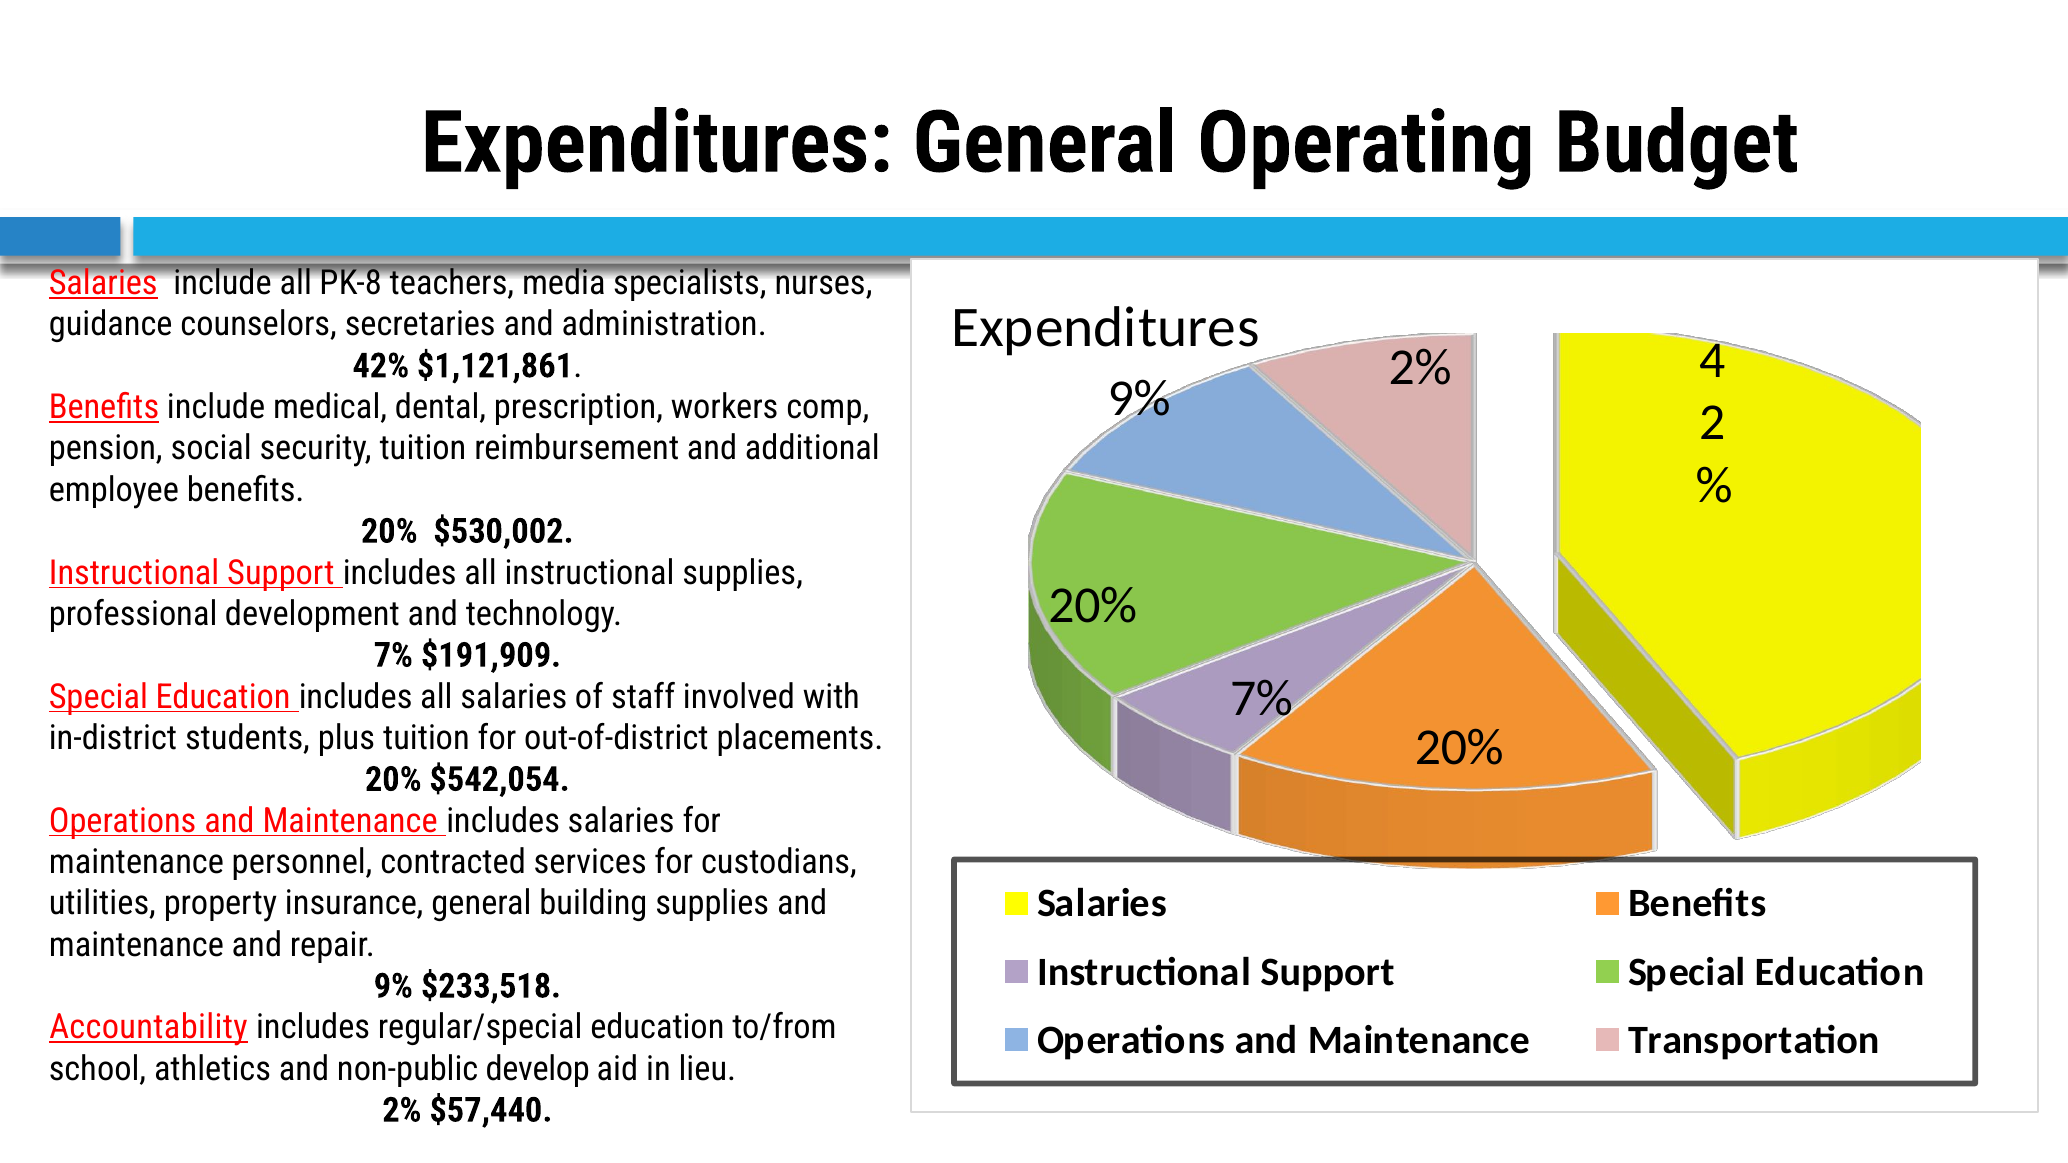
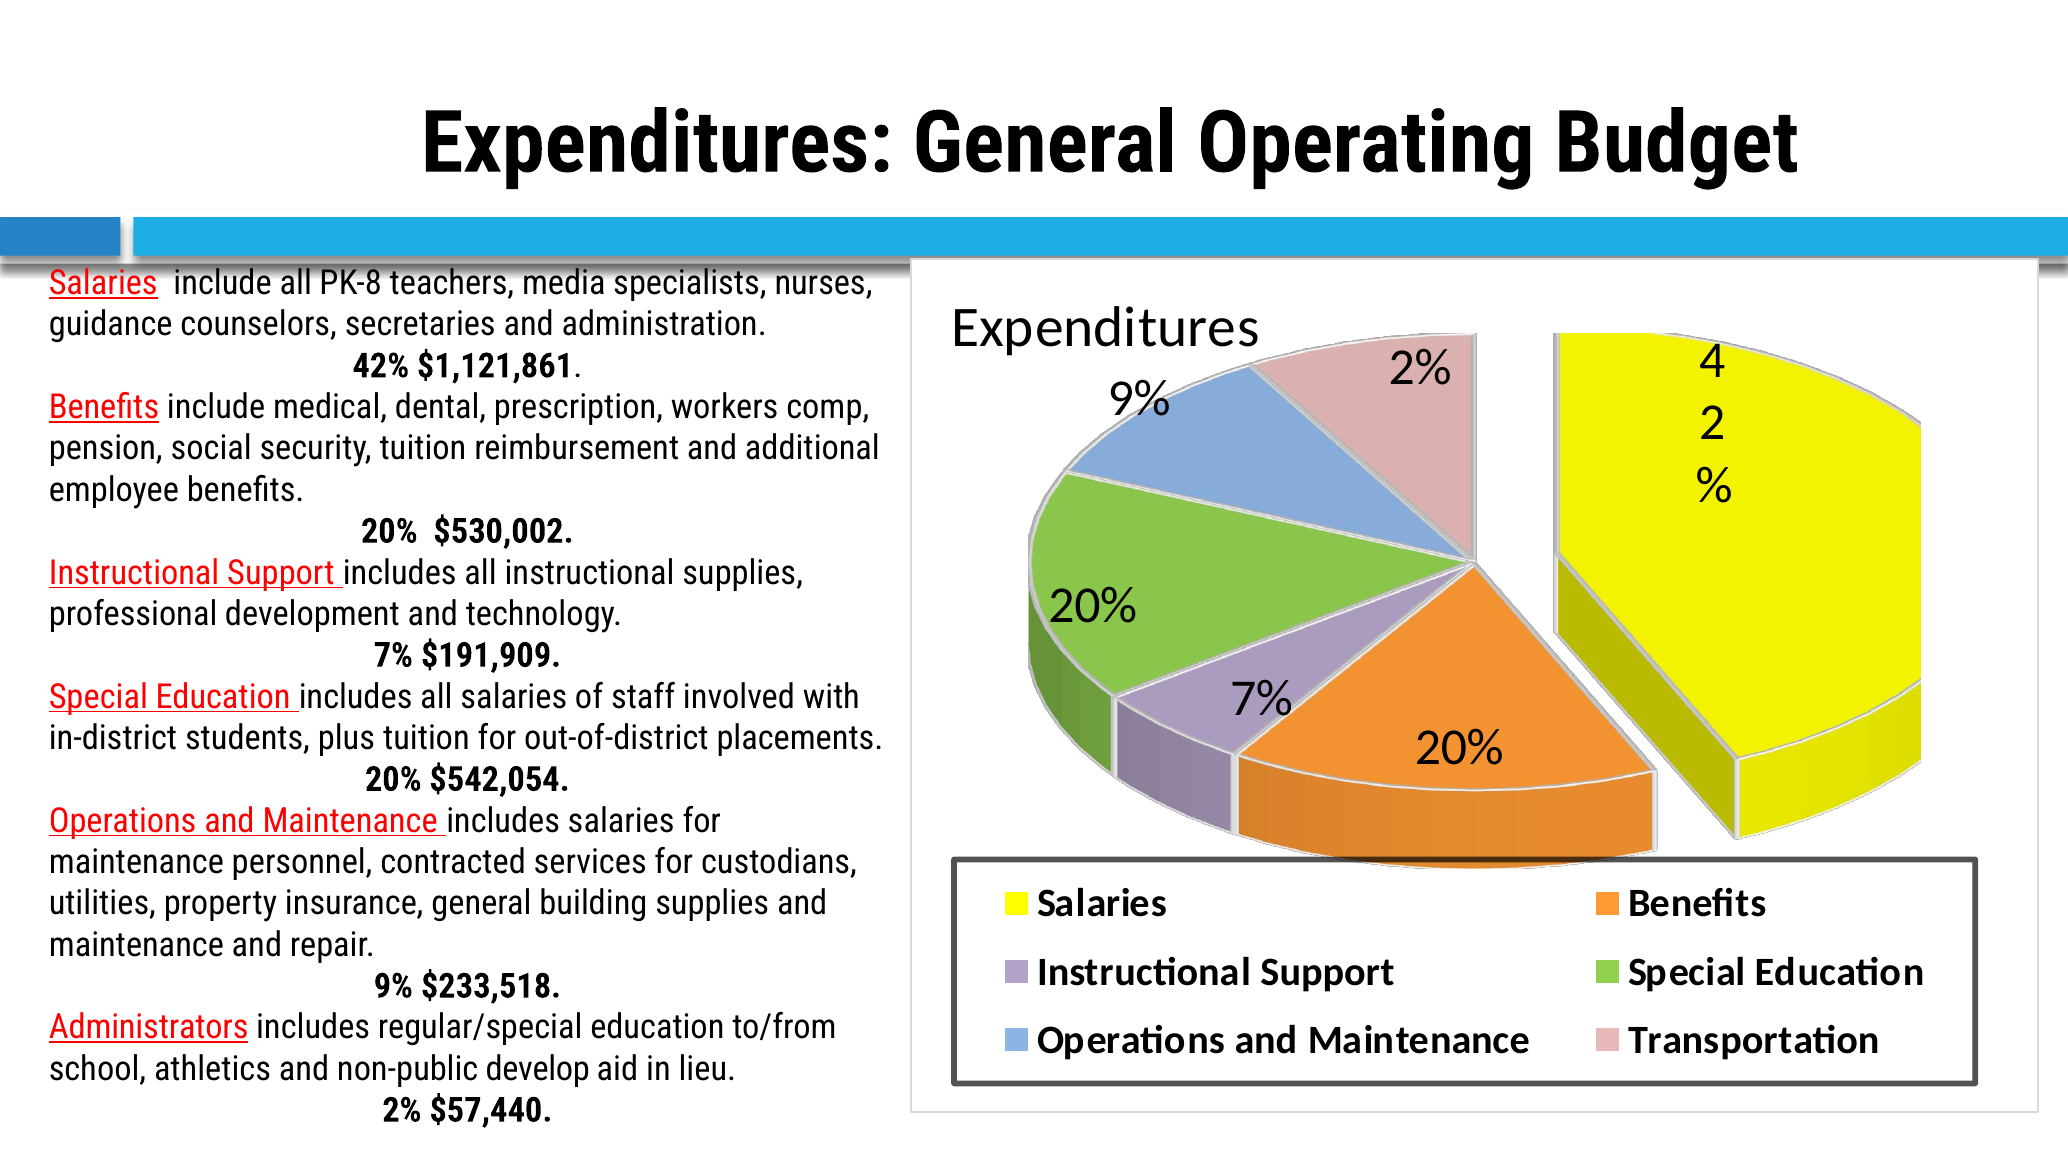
Accountability: Accountability -> Administrators (149, 1028)
